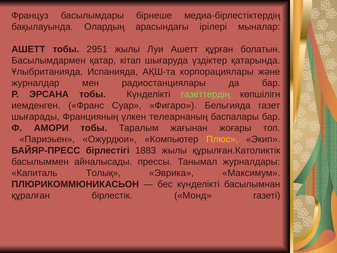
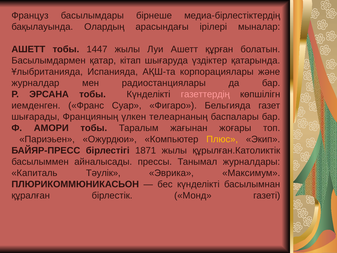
2951: 2951 -> 1447 (97, 49)
газеттердің colour: light green -> pink (205, 94)
1883: 1883 -> 1871 (146, 150)
Толық: Толық -> Тәулік (103, 173)
